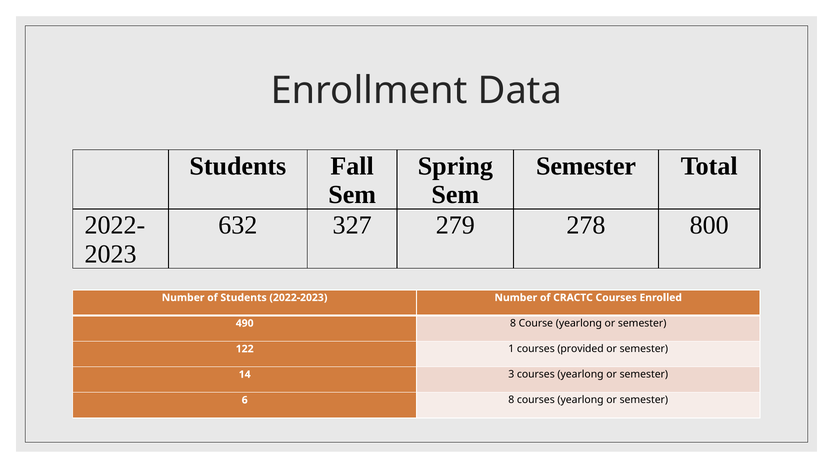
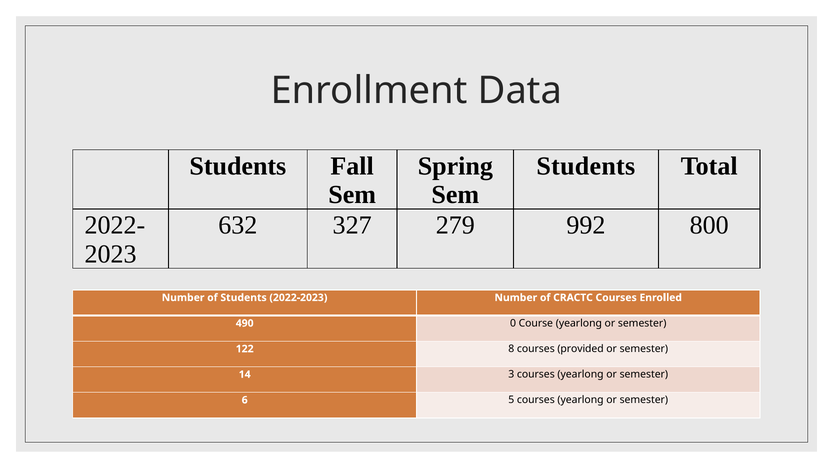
Semester: Semester -> Students (586, 166)
278: 278 -> 992 (586, 225)
490 8: 8 -> 0 (513, 324)
1: 1 -> 8 (511, 349)
6 8: 8 -> 5 (511, 401)
